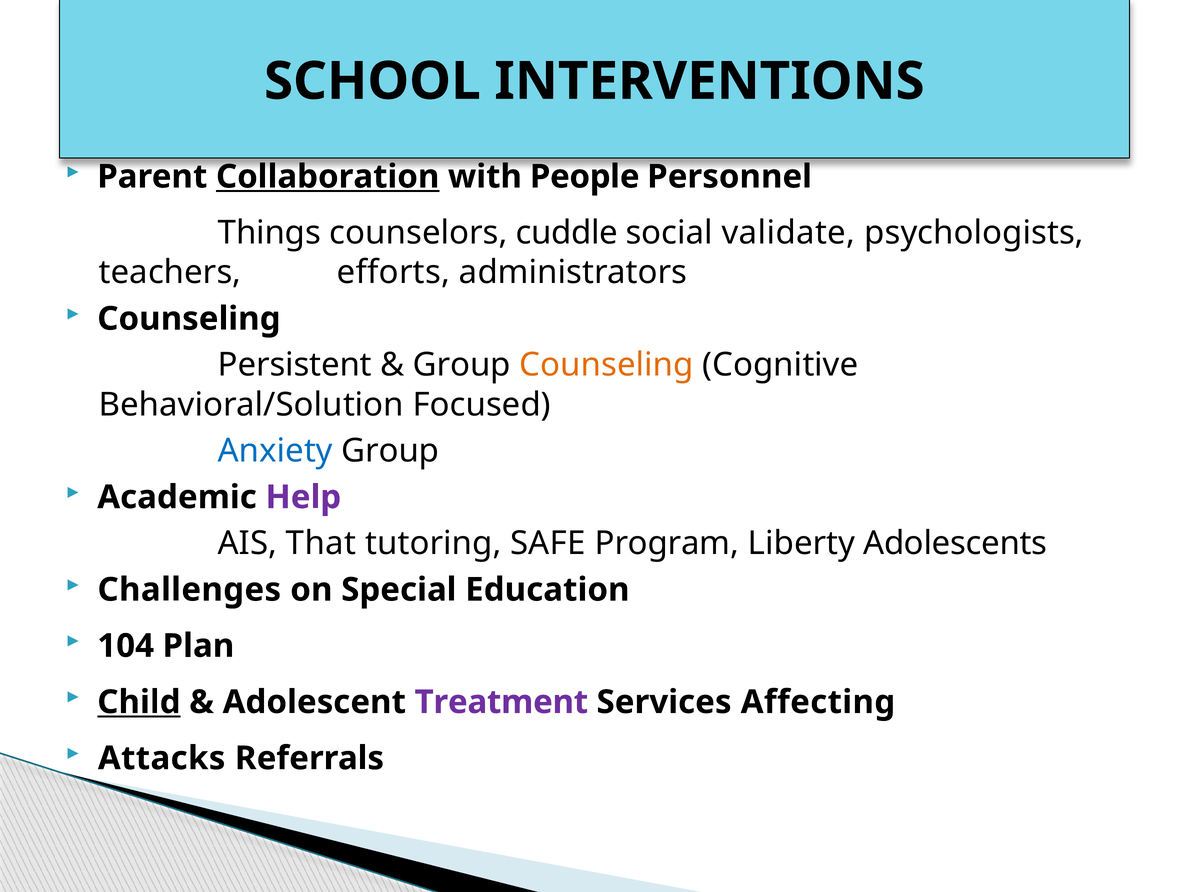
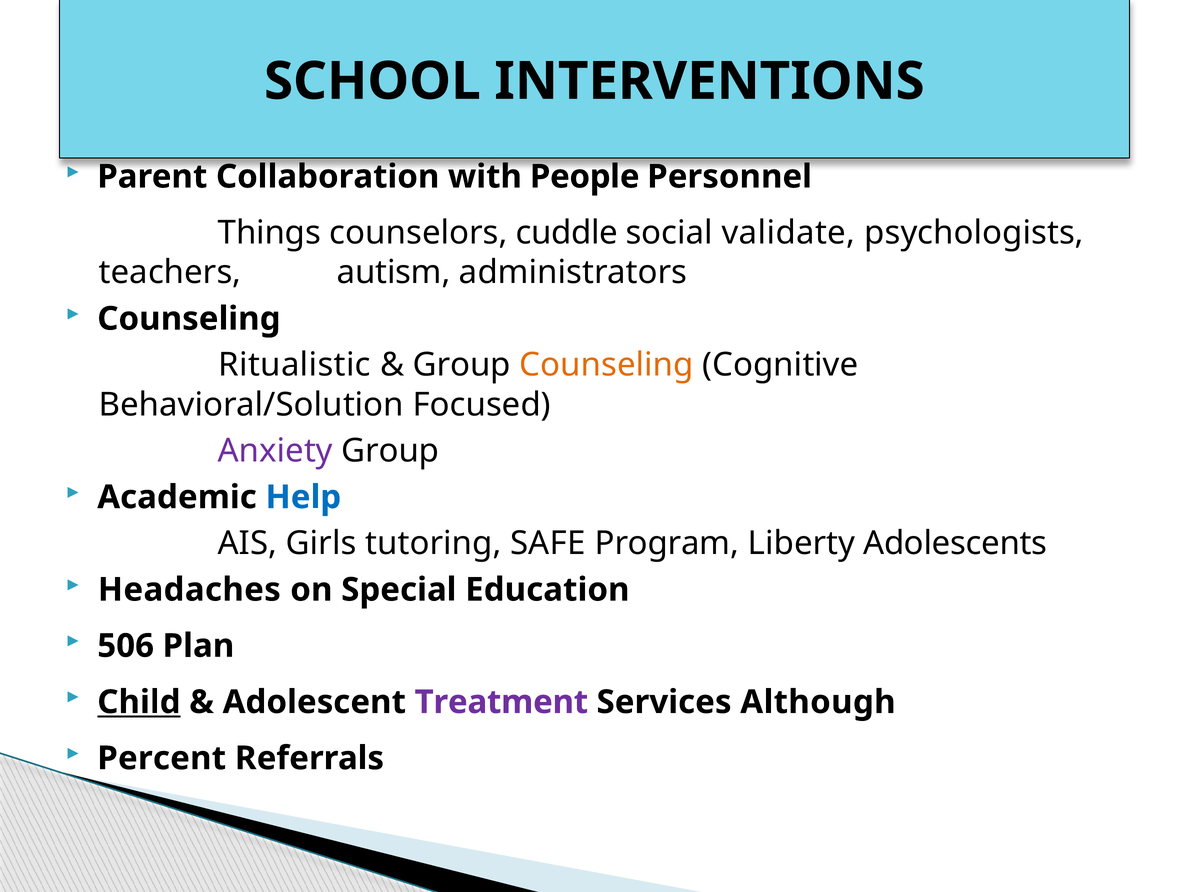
Collaboration underline: present -> none (328, 177)
efforts: efforts -> autism (394, 272)
Persistent: Persistent -> Ritualistic (295, 365)
Anxiety colour: blue -> purple (275, 451)
Help colour: purple -> blue (303, 497)
That: That -> Girls (321, 543)
Challenges: Challenges -> Headaches (189, 590)
104: 104 -> 506 (126, 646)
Affecting: Affecting -> Although (818, 702)
Attacks: Attacks -> Percent (162, 758)
